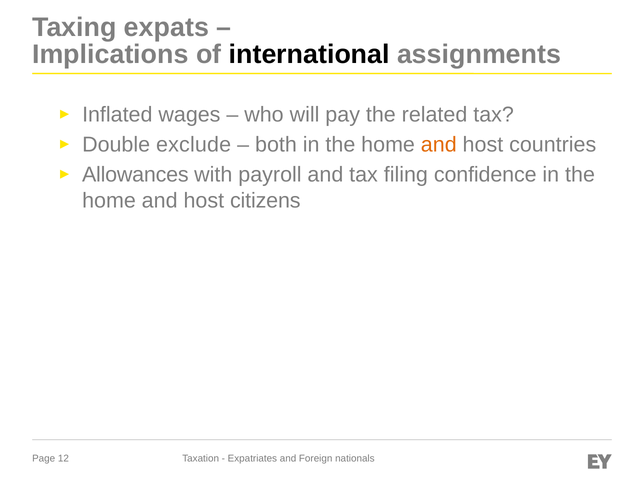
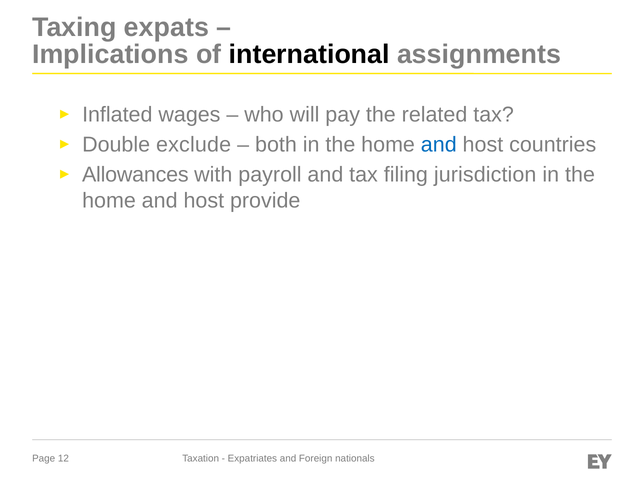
and colour: orange -> blue (439, 145)
confidence: confidence -> jurisdiction (485, 175)
citizens: citizens -> provide (265, 201)
